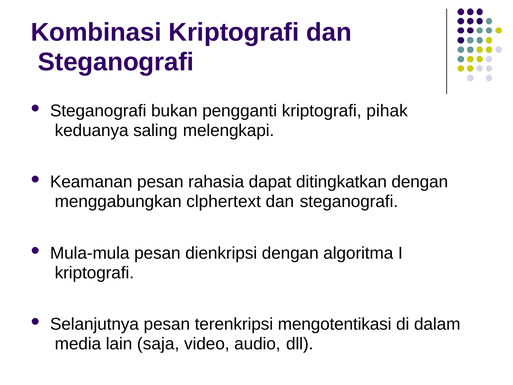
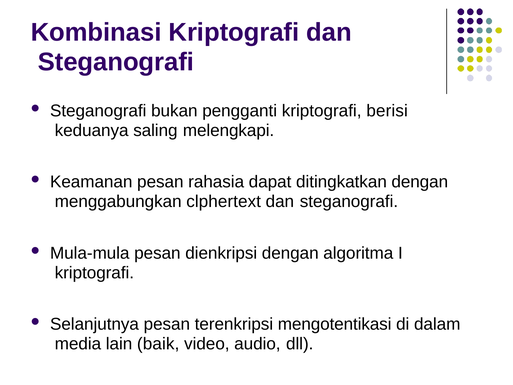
pihak: pihak -> berisi (387, 111)
saja: saja -> baik (158, 344)
